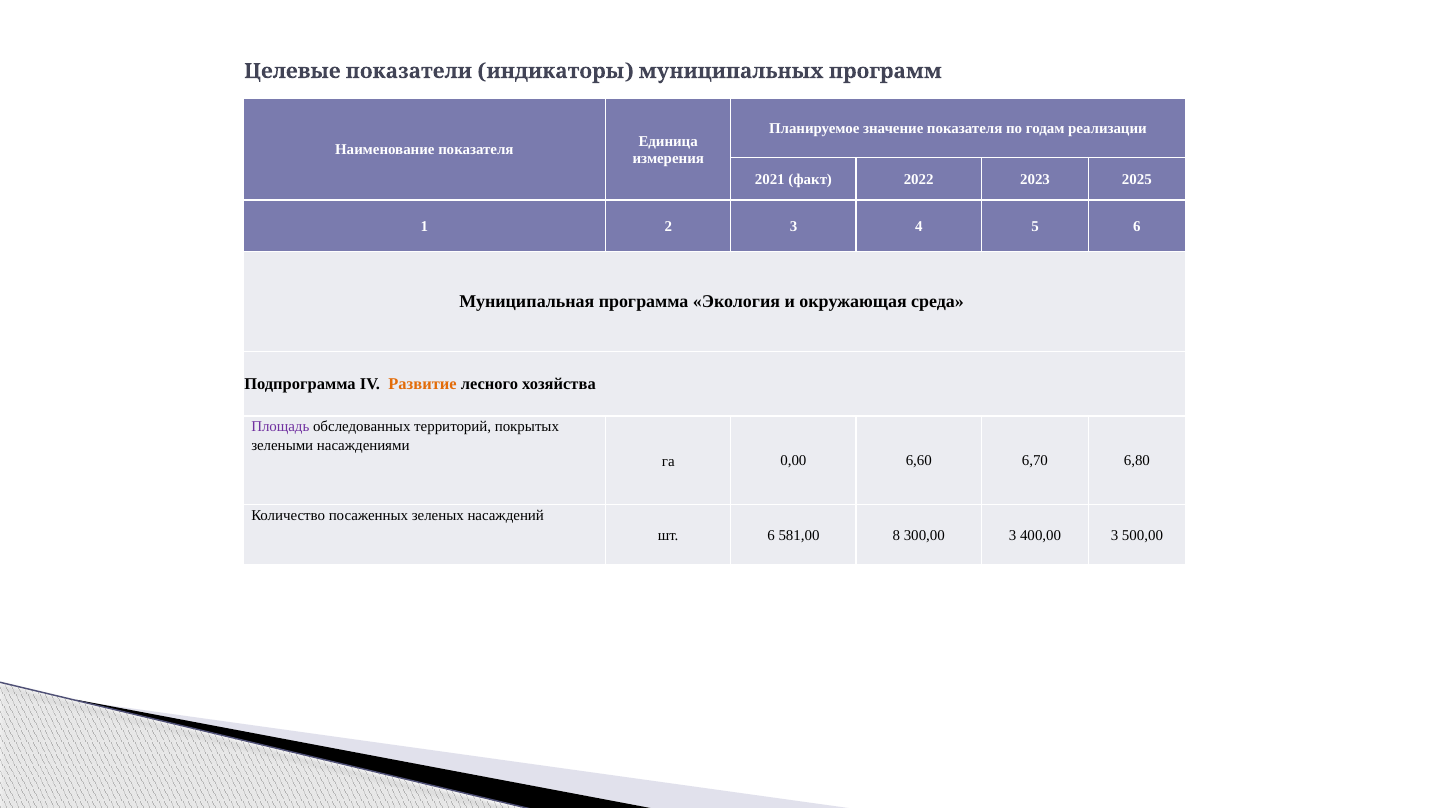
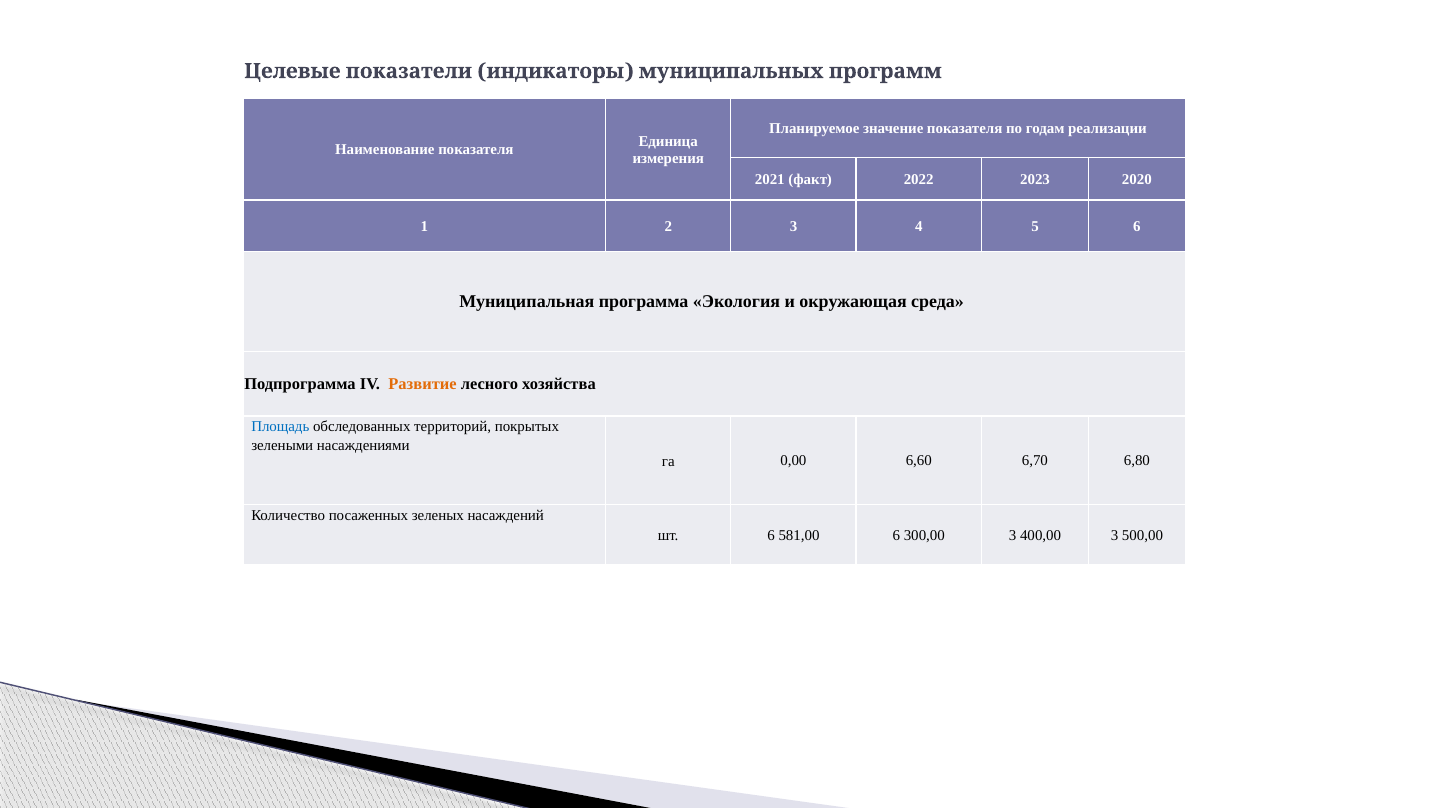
2025: 2025 -> 2020 (1137, 180)
Площадь colour: purple -> blue (280, 427)
581,00 8: 8 -> 6 (896, 535)
